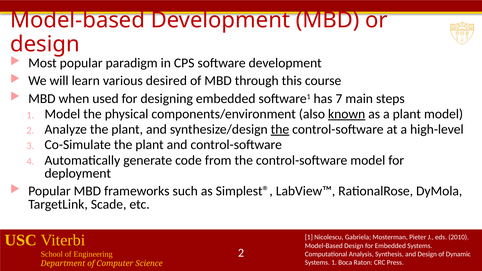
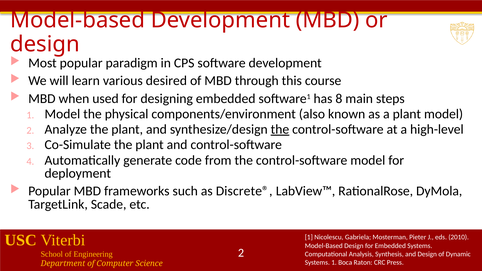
7: 7 -> 8 (339, 99)
known underline: present -> none (347, 114)
Simplest®: Simplest® -> Discrete® (244, 191)
